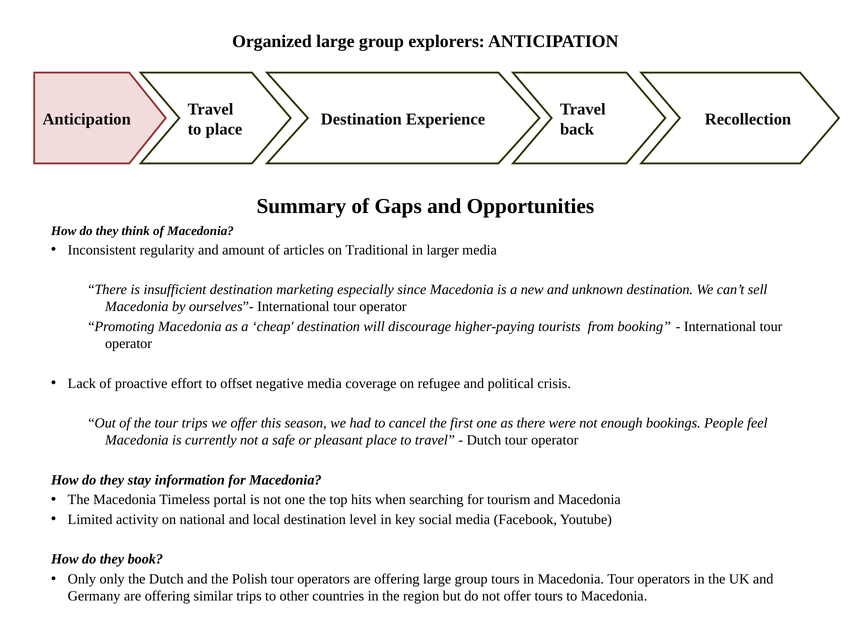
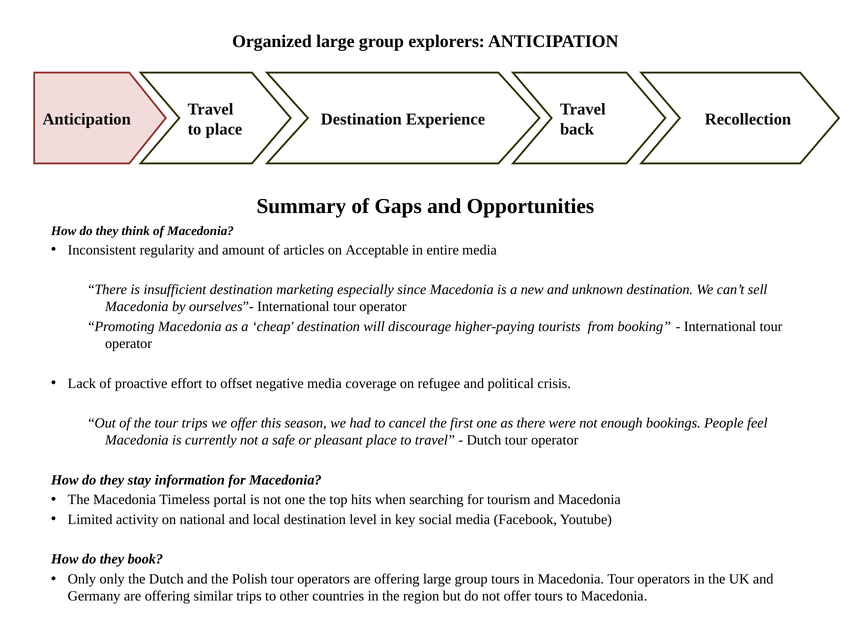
Traditional: Traditional -> Acceptable (377, 250)
larger: larger -> entire (443, 250)
